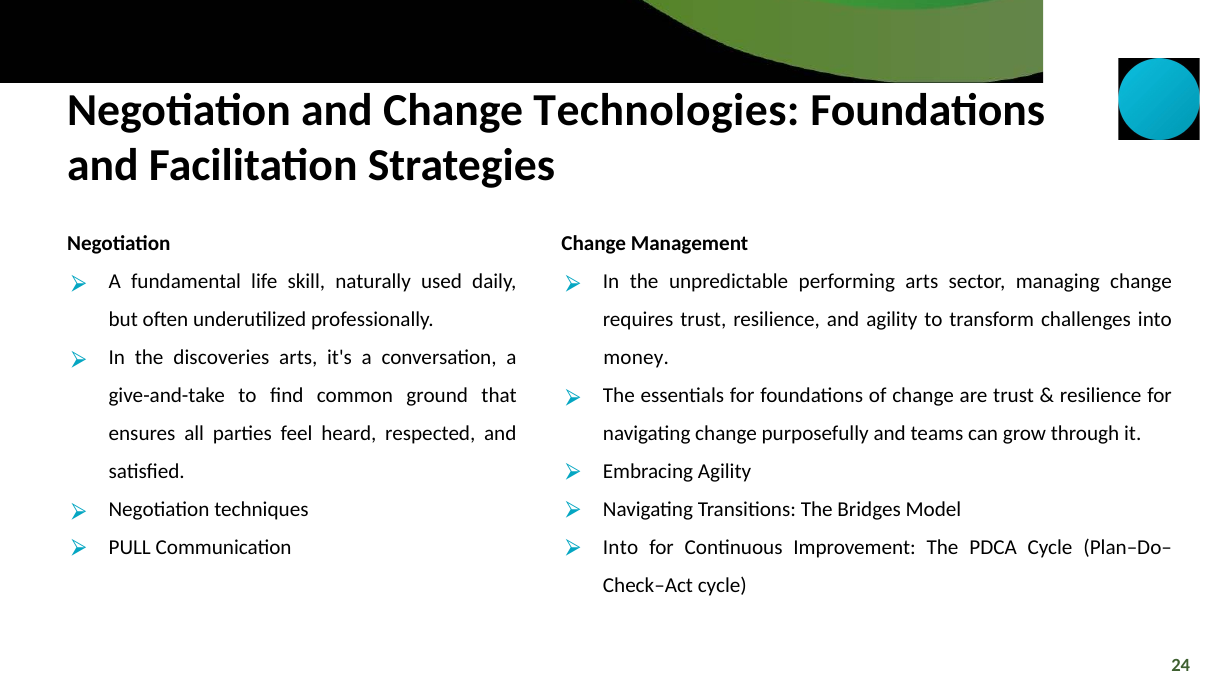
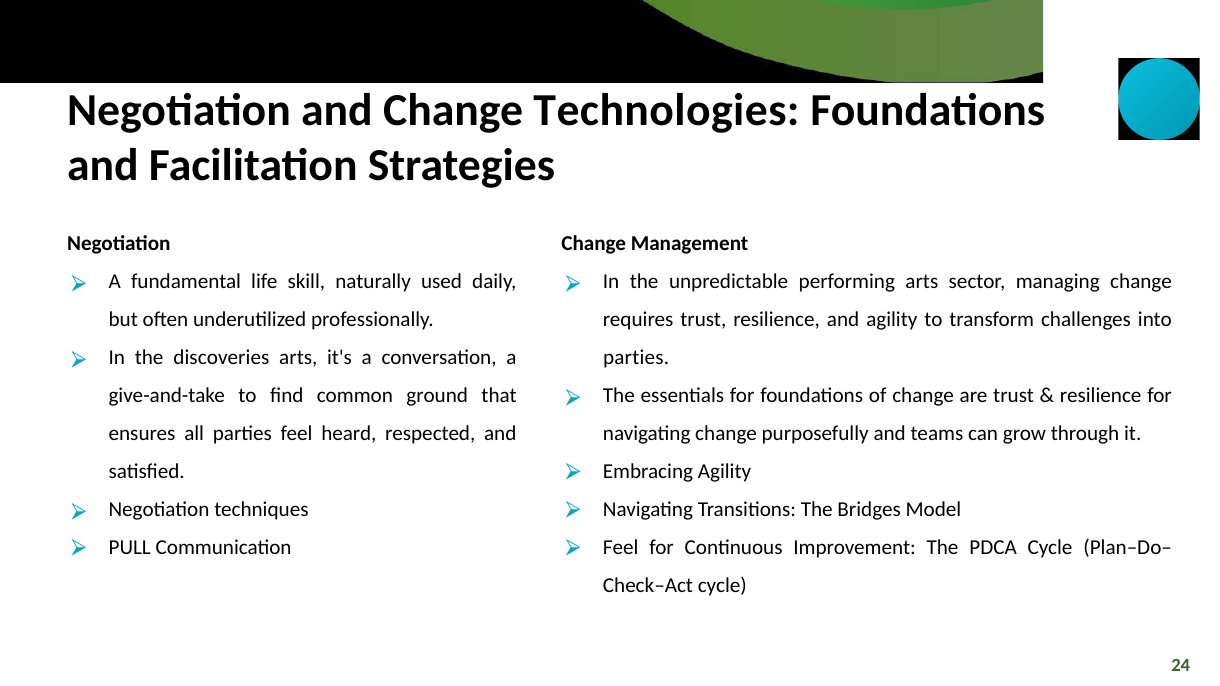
money: money -> parties (636, 357)
Into: Into -> Feel (621, 548)
